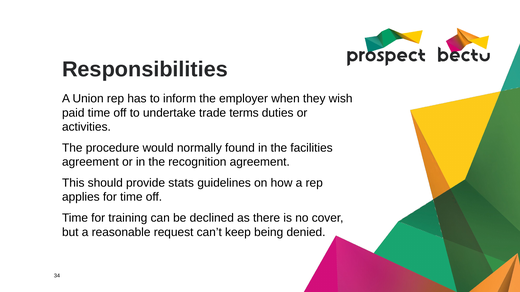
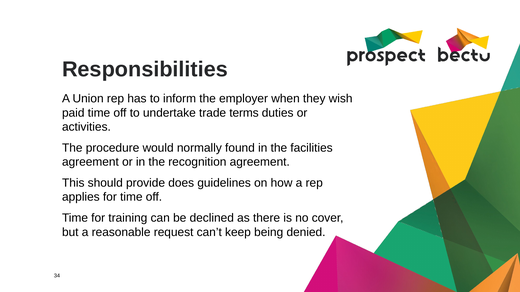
stats: stats -> does (181, 183)
